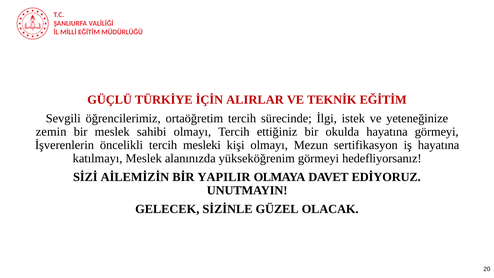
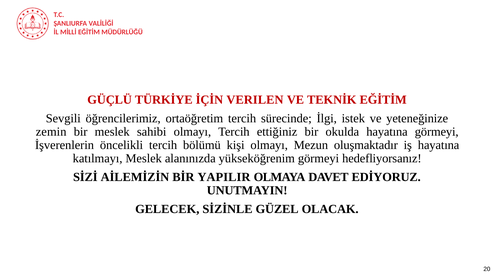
ALIRLAR: ALIRLAR -> VERILEN (255, 100)
mesleki: mesleki -> bölümü (202, 145)
sertifikasyon: sertifikasyon -> oluşmaktadır (366, 145)
